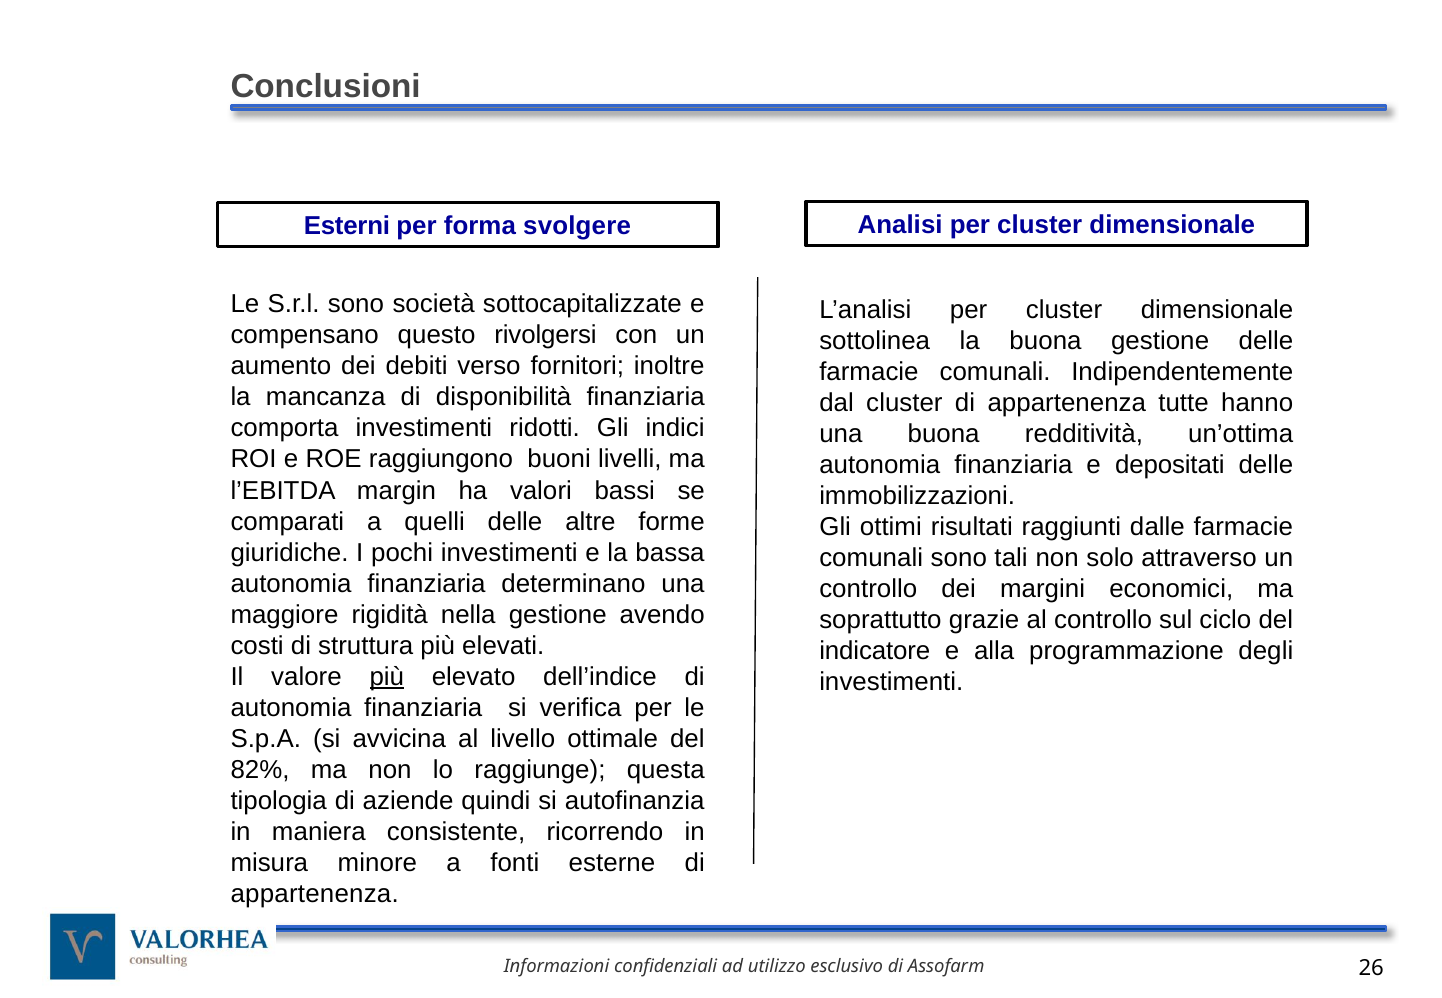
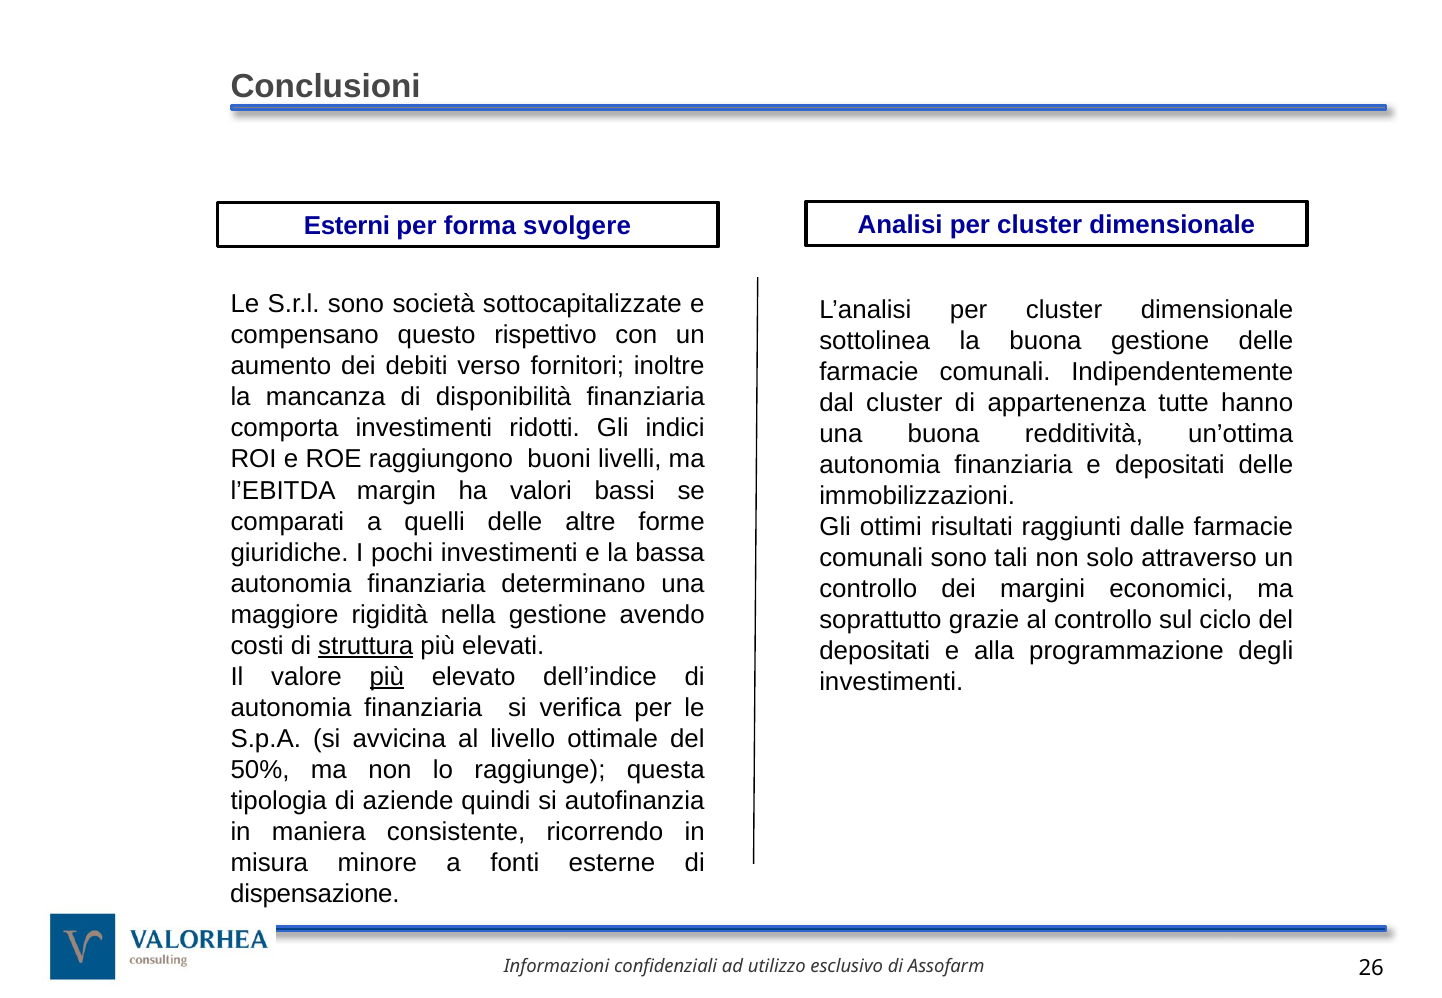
rivolgersi: rivolgersi -> rispettivo (546, 335)
struttura underline: none -> present (366, 646)
indicatore: indicatore -> depositati (875, 651)
82%: 82% -> 50% (260, 770)
appartenenza: appartenenza -> dispensazione (315, 895)
